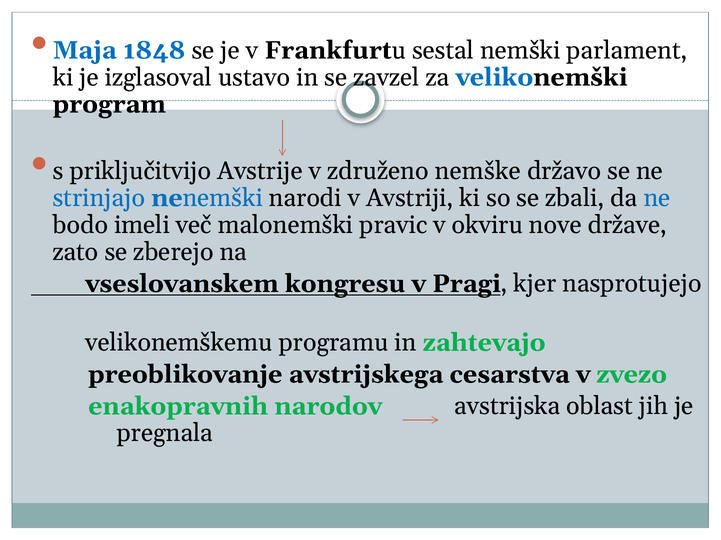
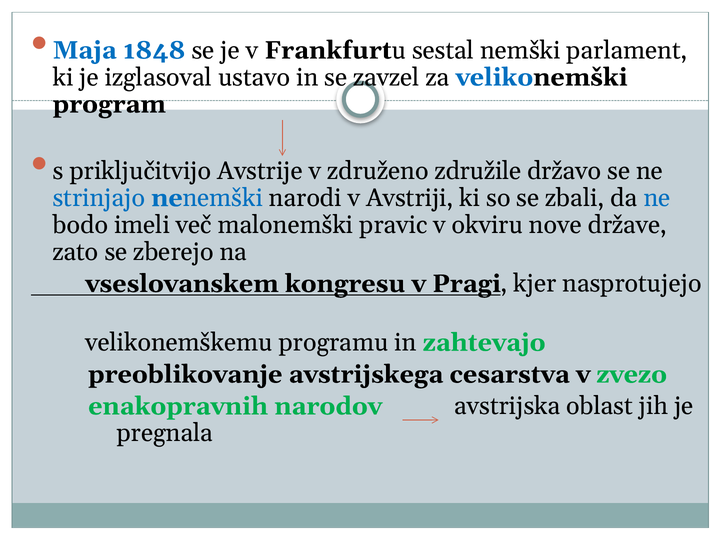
nemške: nemške -> združile (478, 171)
